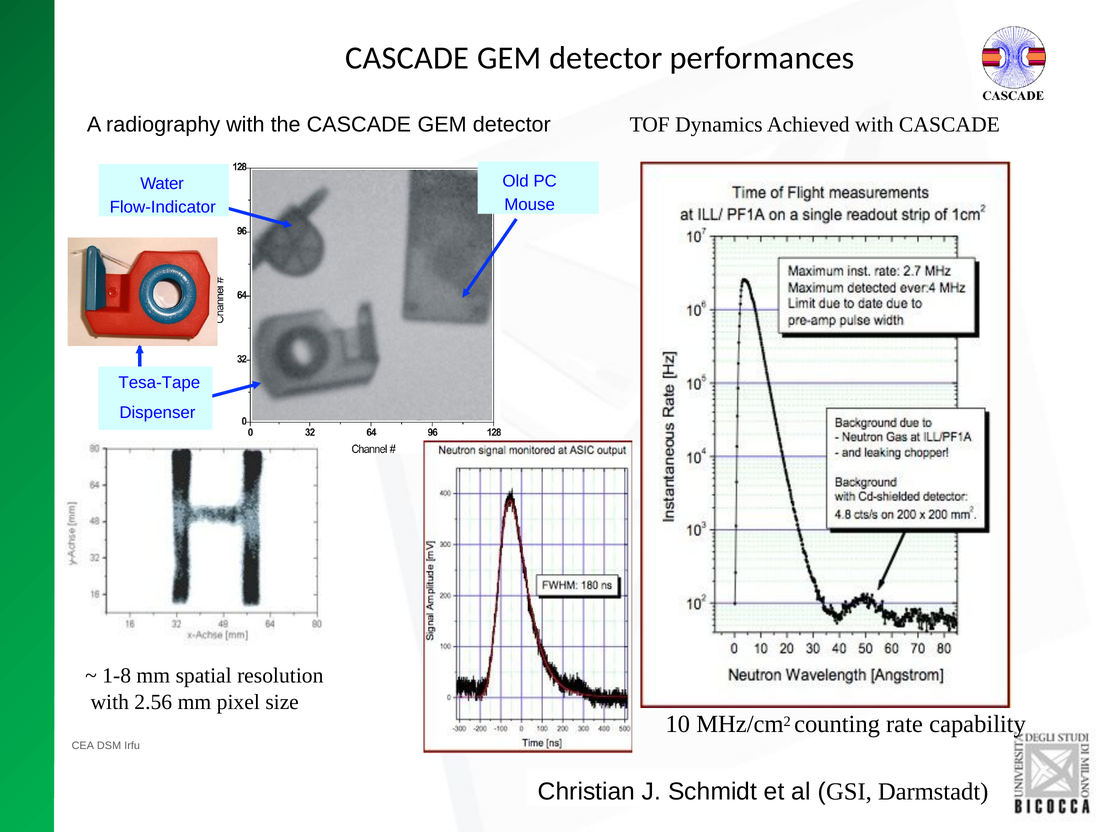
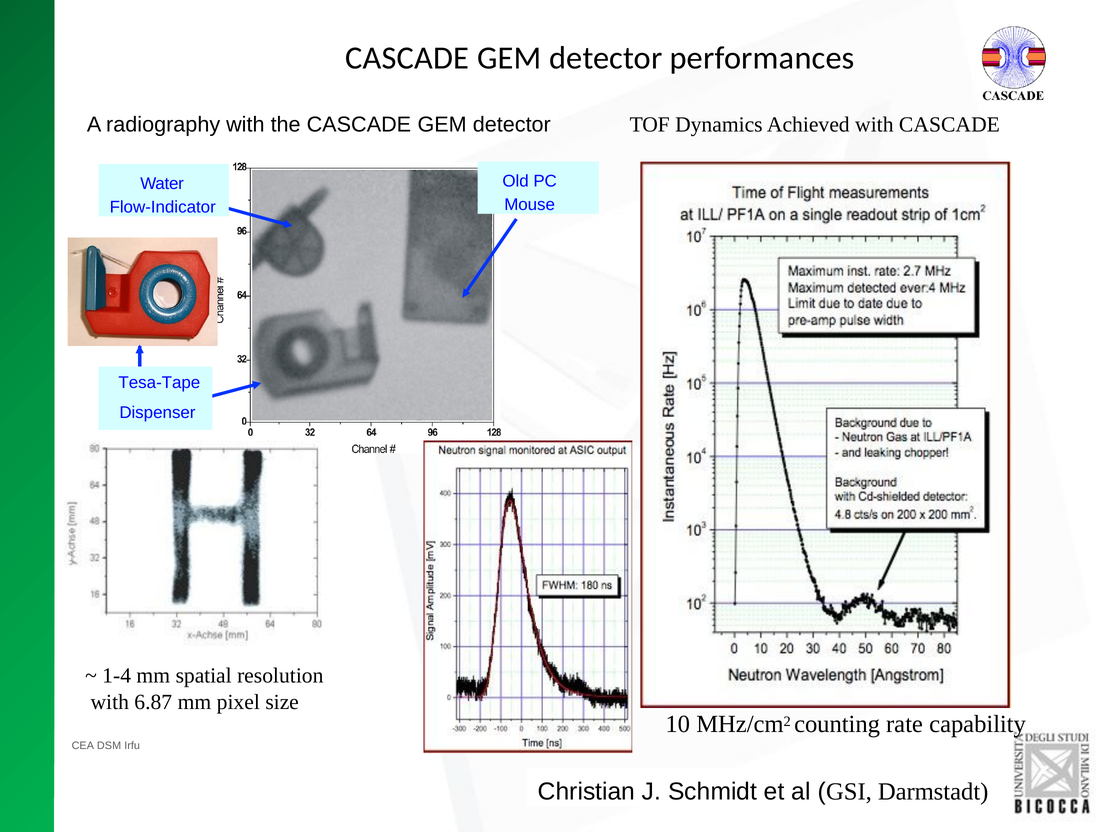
1-8: 1-8 -> 1-4 (117, 676)
2.56: 2.56 -> 6.87 (153, 702)
